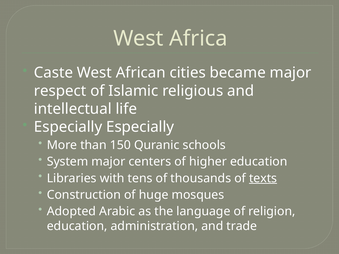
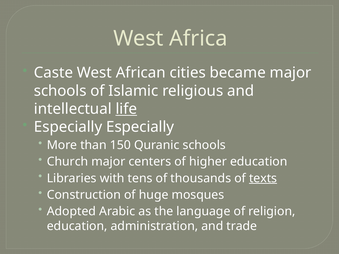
respect: respect -> schools (60, 91)
life underline: none -> present (126, 109)
System: System -> Church (68, 162)
